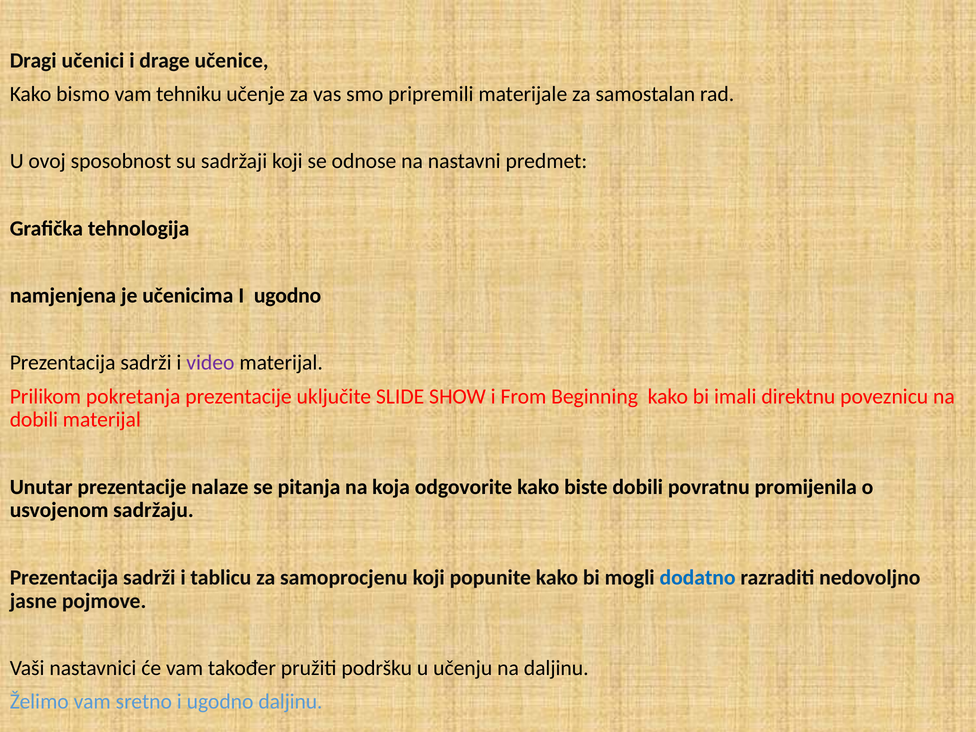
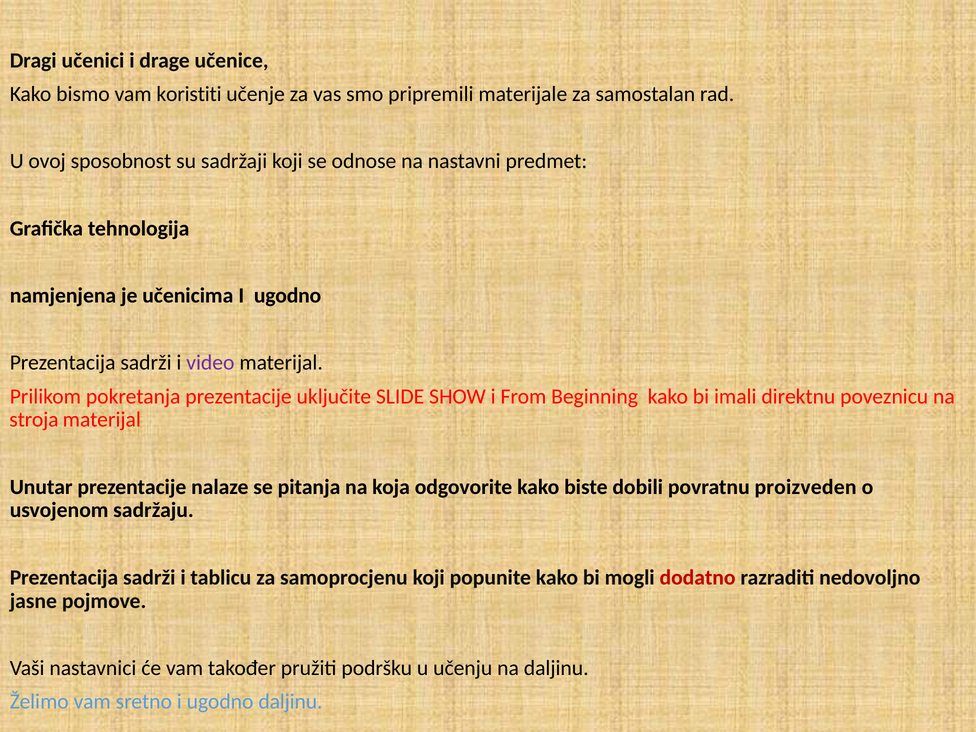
tehniku: tehniku -> koristiti (189, 94)
dobili: dobili -> stroja (34, 420)
promijenila: promijenila -> proizveden (806, 487)
dodatno colour: blue -> red (698, 577)
